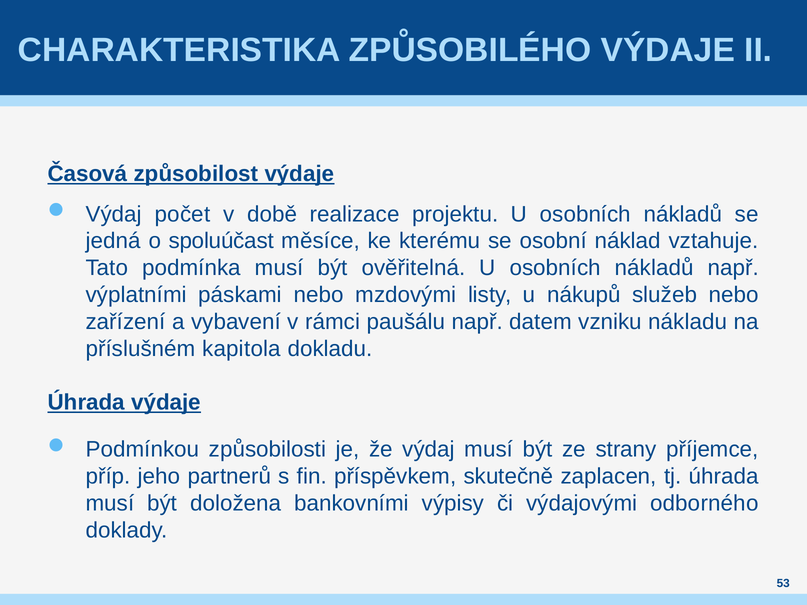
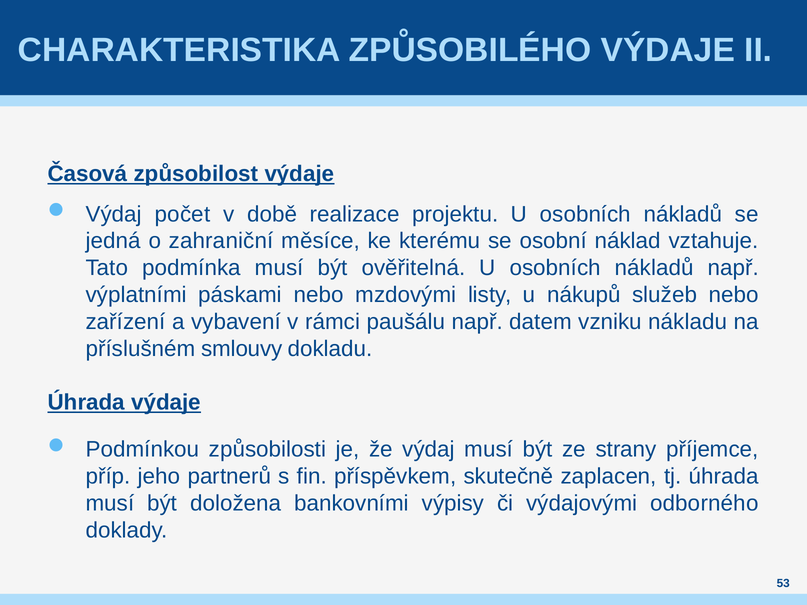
spoluúčast: spoluúčast -> zahraniční (221, 241)
kapitola: kapitola -> smlouvy (242, 349)
